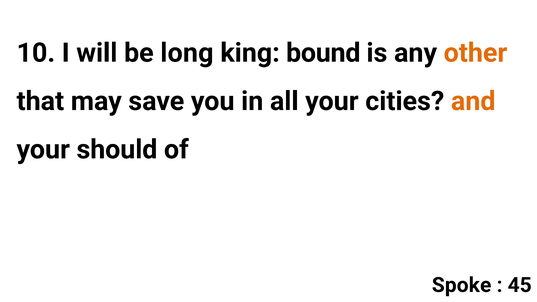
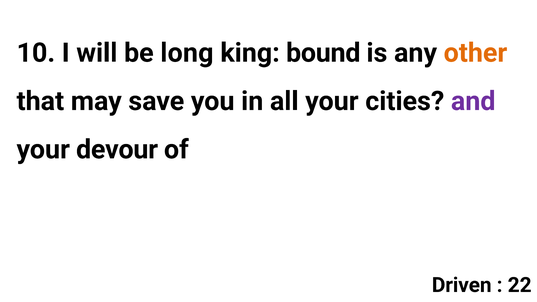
and colour: orange -> purple (473, 101)
should: should -> devour (117, 150)
Spoke: Spoke -> Driven (462, 285)
45: 45 -> 22 (520, 285)
